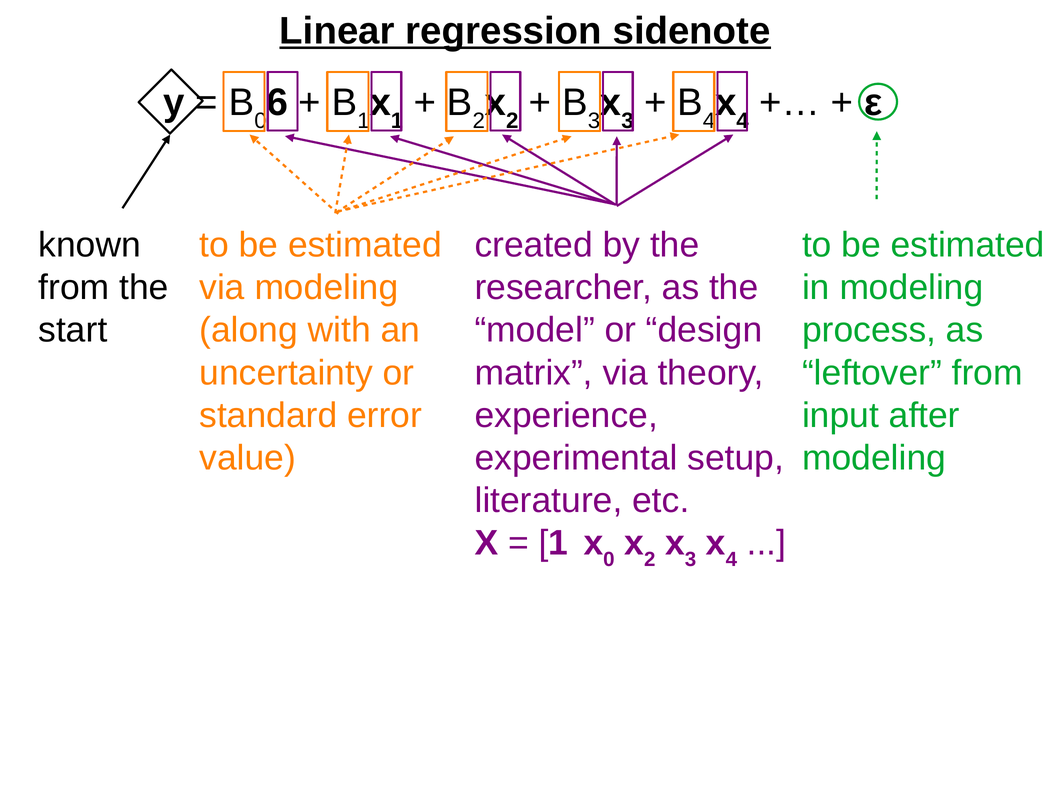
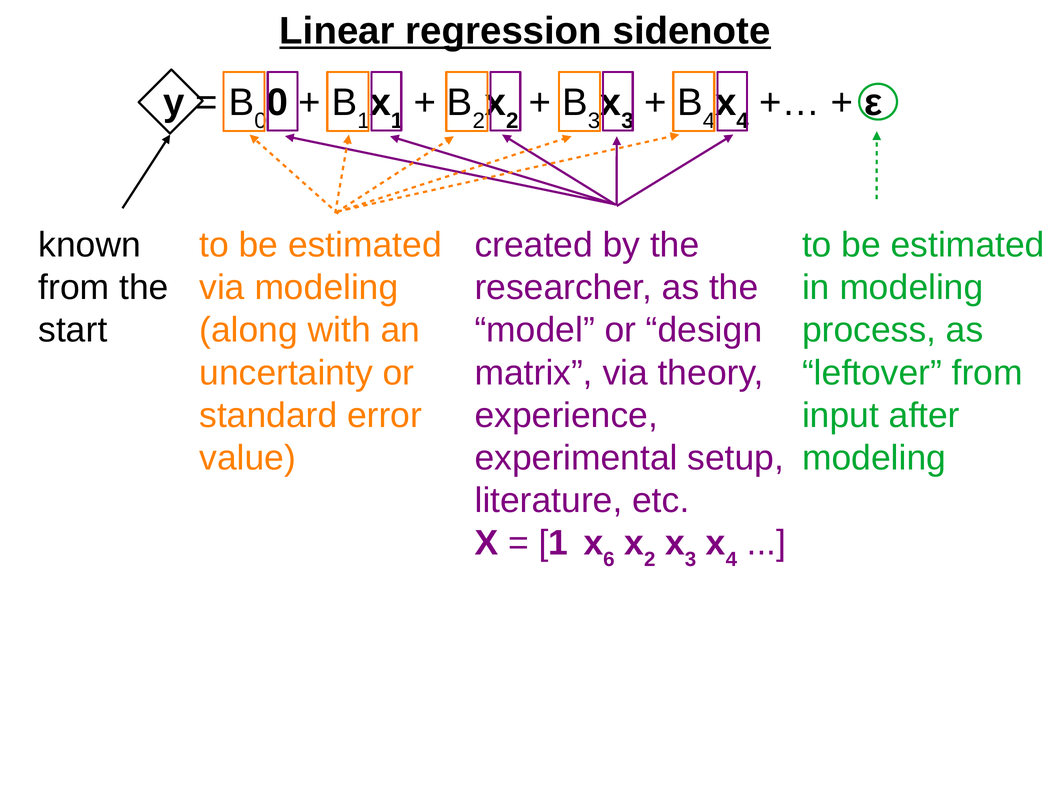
6: 6 -> 0 (277, 103)
x 0: 0 -> 6 (609, 560)
